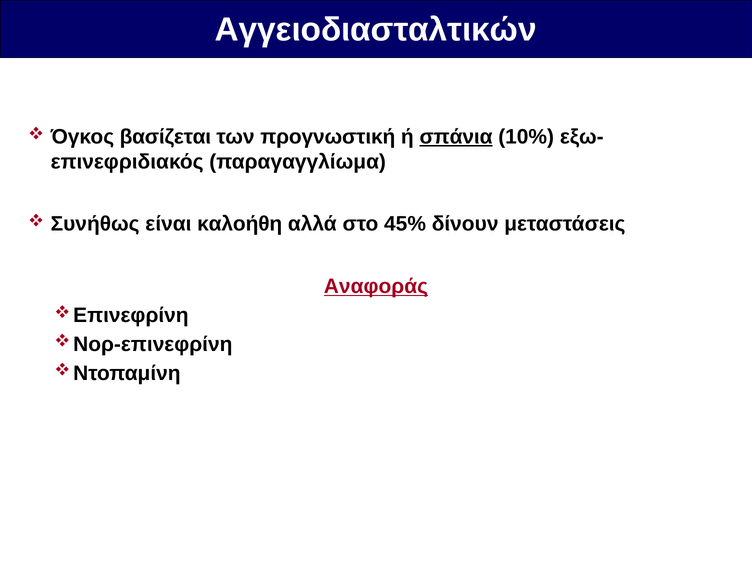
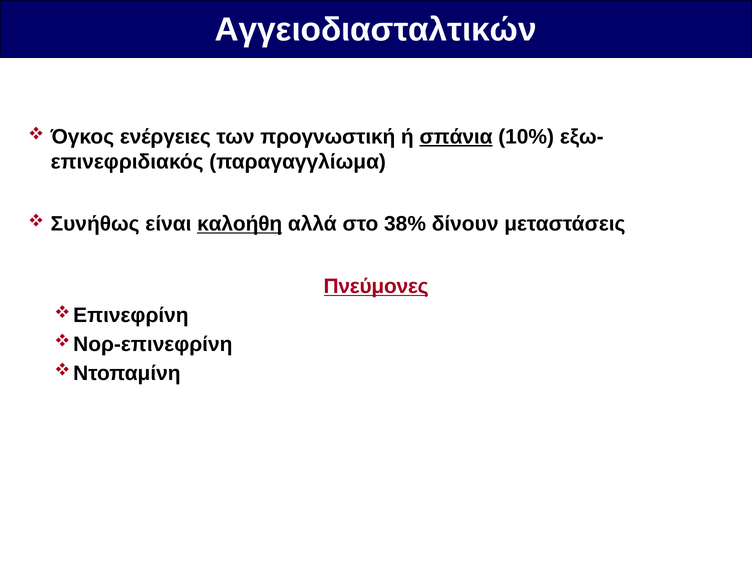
βασίζεται: βασίζεται -> ενέργειες (165, 137)
καλοήθη underline: none -> present (240, 224)
45%: 45% -> 38% (405, 224)
Αναφοράς: Αναφοράς -> Πνεύμονες (376, 286)
